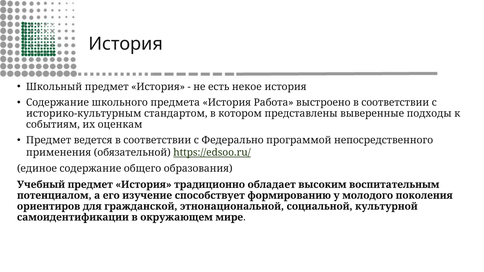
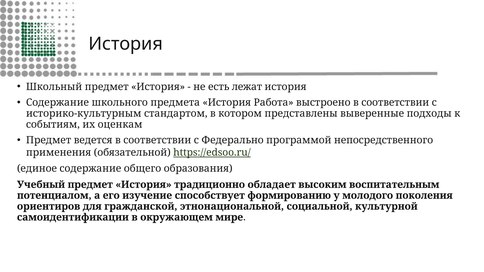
некое: некое -> лежат (247, 87)
